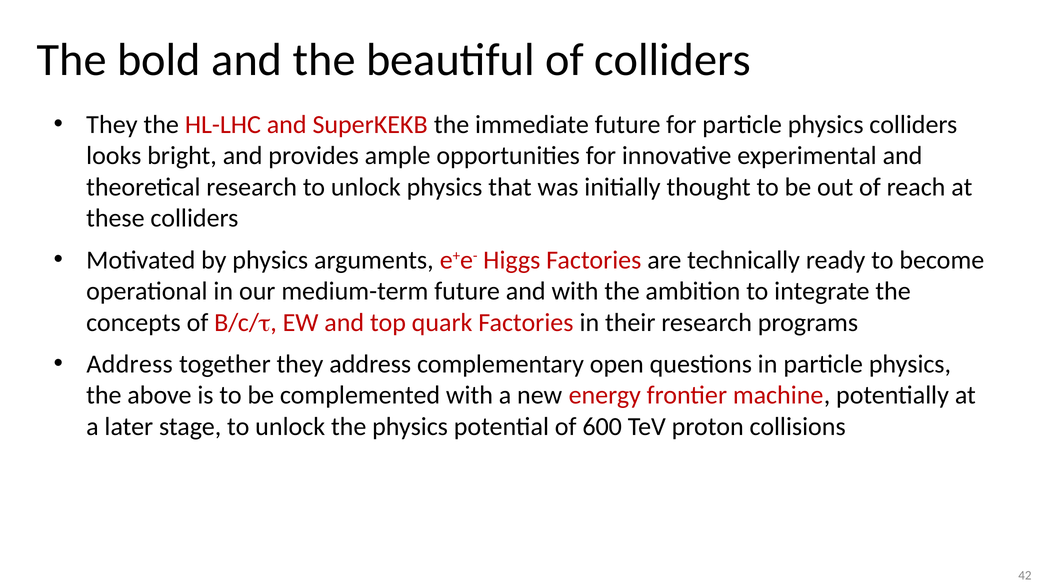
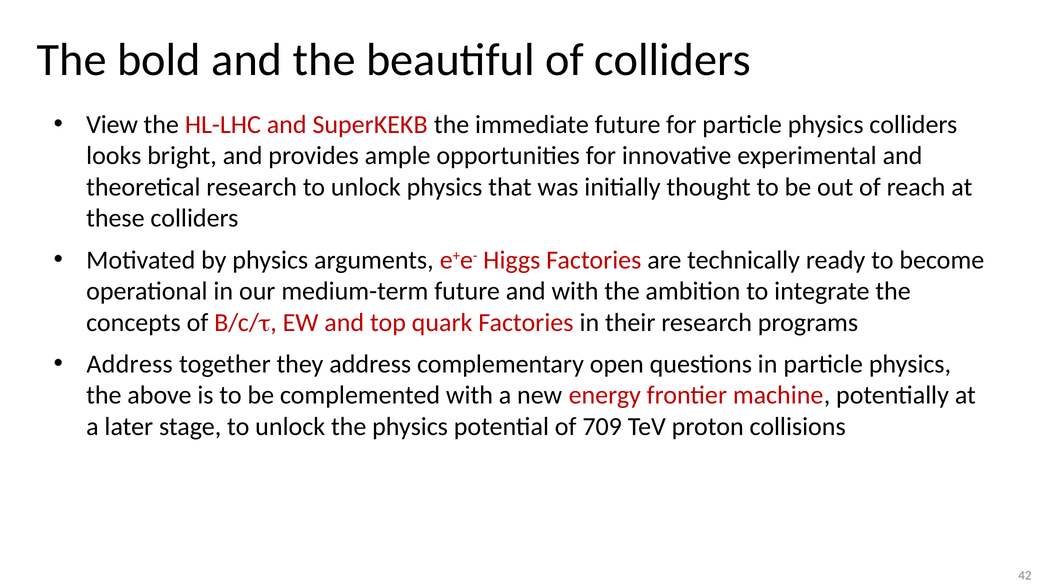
They: They -> View (112, 125)
600: 600 -> 709 (602, 427)
